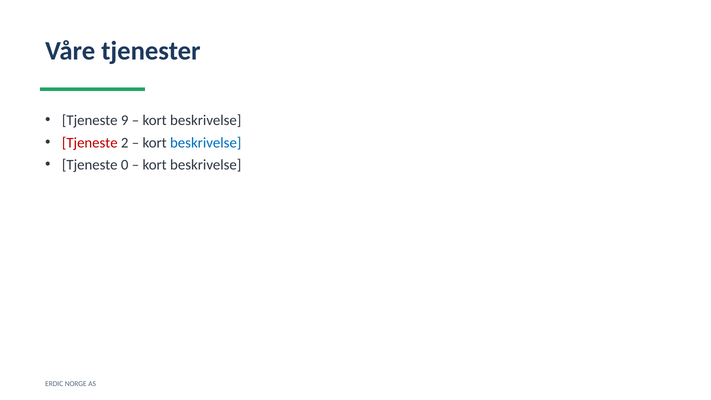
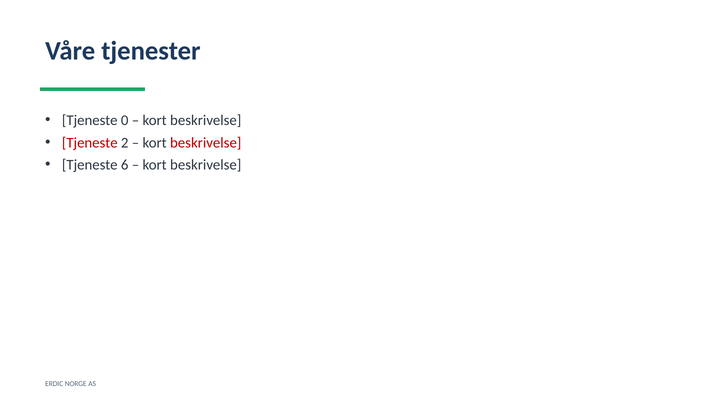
9: 9 -> 0 (125, 120)
beskrivelse colour: blue -> red (206, 143)
0: 0 -> 6 (125, 165)
